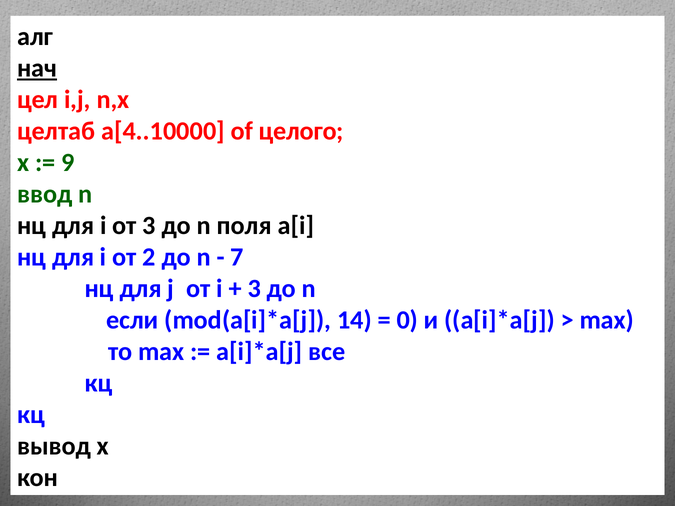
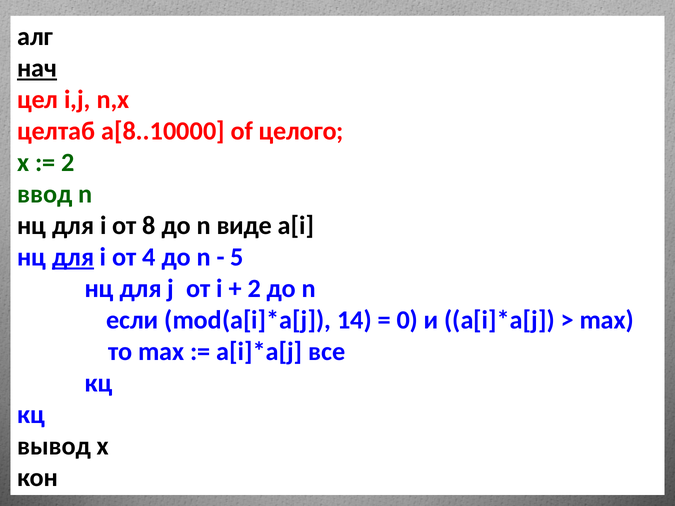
а[4..10000: а[4..10000 -> а[8..10000 (163, 131)
9: 9 -> 2 (68, 163)
от 3: 3 -> 8 (149, 226)
поля: поля -> виде (244, 226)
для underline: none -> present (73, 257)
2: 2 -> 4 (149, 257)
7: 7 -> 5 (237, 257)
3: 3 -> 2 (254, 289)
